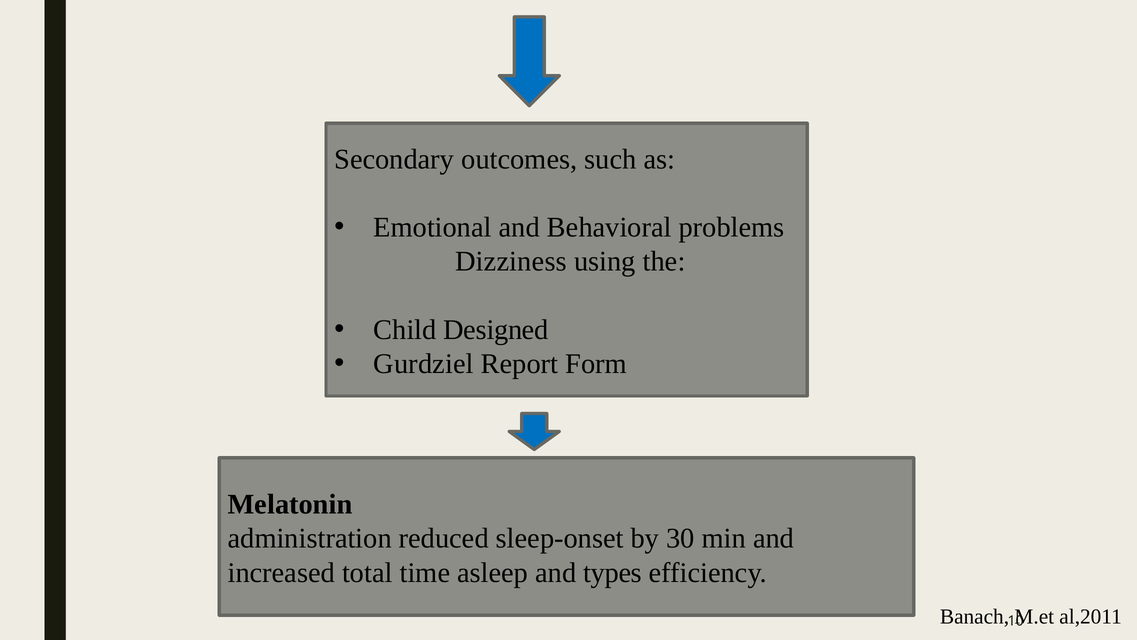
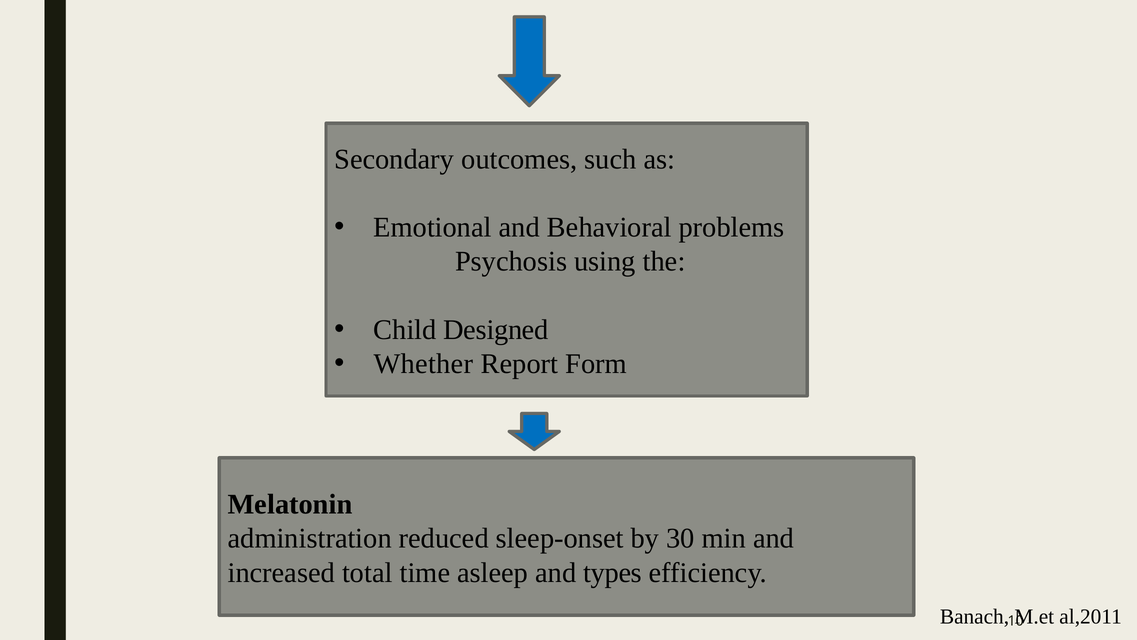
Dizziness: Dizziness -> Psychosis (511, 261)
Gurdziel: Gurdziel -> Whether (423, 364)
